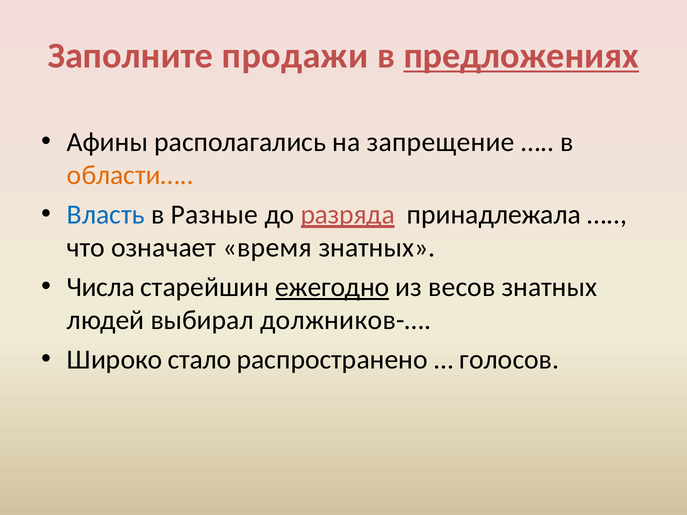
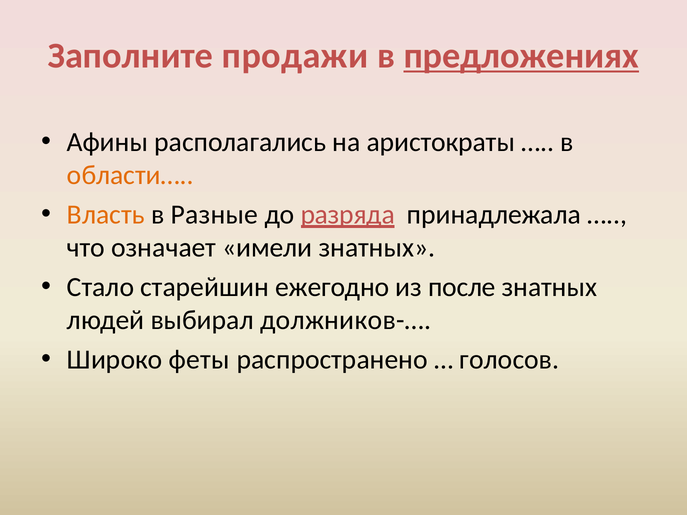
запрещение: запрещение -> аристократы (441, 142)
Власть colour: blue -> orange (106, 215)
время: время -> имели (267, 248)
Числа: Числа -> Стало (101, 287)
ежегодно underline: present -> none (332, 287)
весов: весов -> после (462, 287)
стало: стало -> феты (199, 360)
